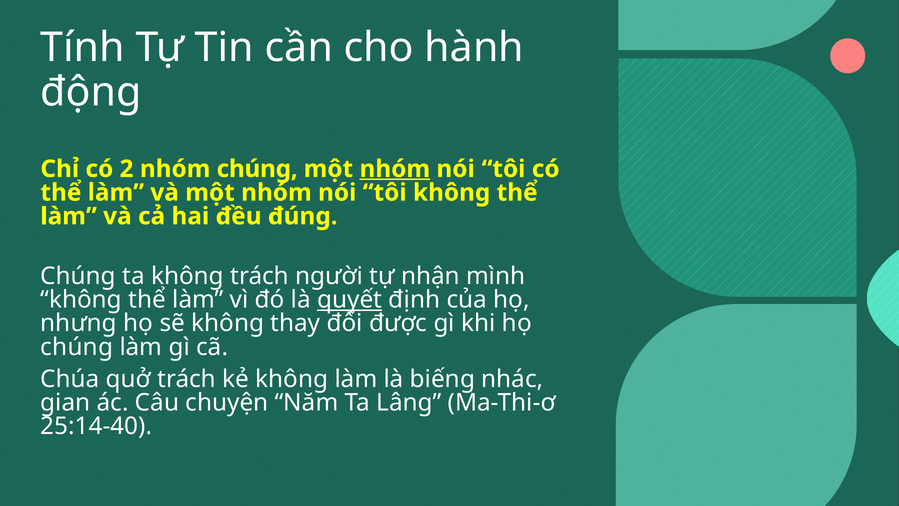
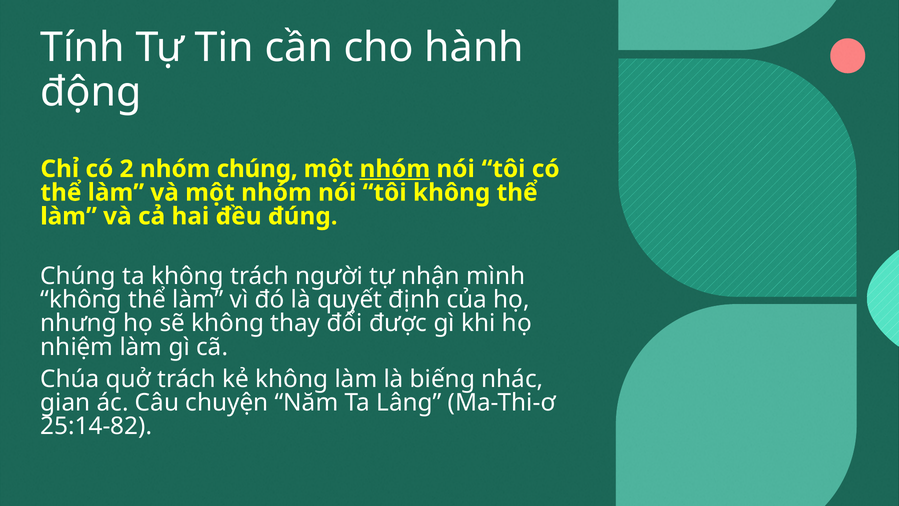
quyết underline: present -> none (350, 299)
chúng: chúng -> nhiệm (77, 347)
25:14-40: 25:14-40 -> 25:14-82 (96, 426)
